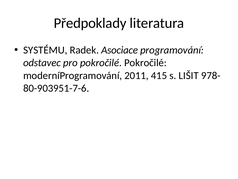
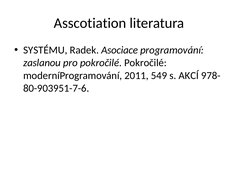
Předpoklady: Předpoklady -> Asscotiation (90, 23)
odstavec: odstavec -> zaslanou (42, 63)
415: 415 -> 549 (159, 75)
LIŠIT: LIŠIT -> AKCÍ (189, 75)
